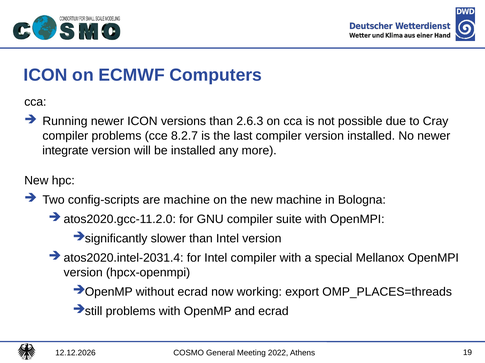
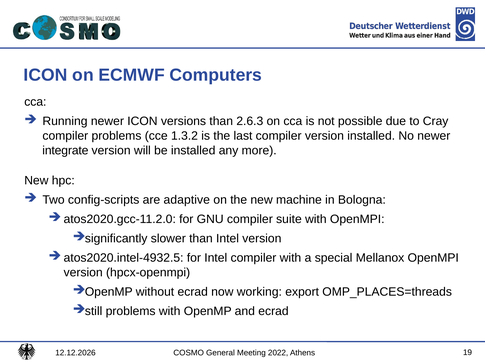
8.2.7: 8.2.7 -> 1.3.2 (184, 136)
are machine: machine -> adaptive (187, 200)
atos2020.intel-2031.4: atos2020.intel-2031.4 -> atos2020.intel-4932.5 (124, 258)
